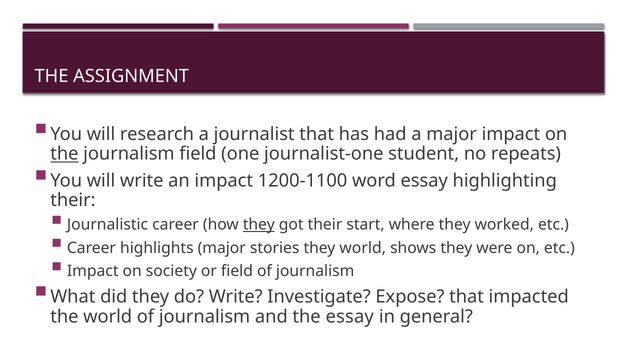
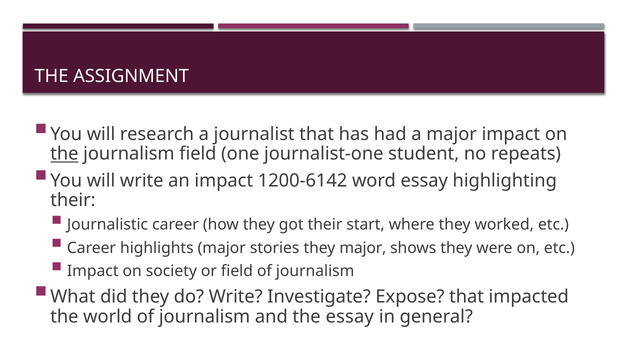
1200-1100: 1200-1100 -> 1200-6142 (303, 180)
they underline: present -> none (259, 224)
they world: world -> major (363, 248)
